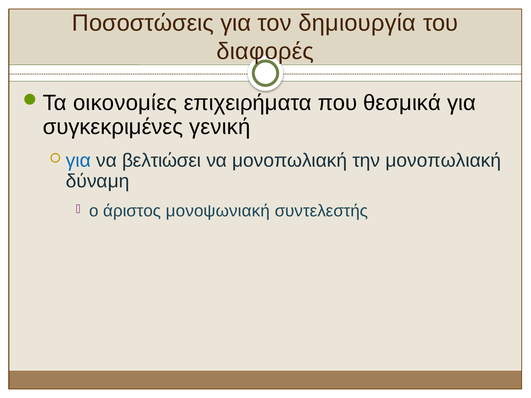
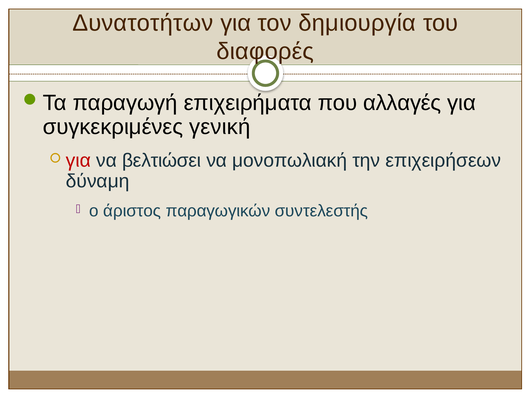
Ποσοστώσεις: Ποσοστώσεις -> Δυνατοτήτων (143, 23)
οικονομίες: οικονομίες -> παραγωγή (125, 103)
θεσμικά: θεσμικά -> αλλαγές (402, 103)
για colour: blue -> red (78, 161)
την μονοπωλιακή: μονοπωλιακή -> επιχειρήσεων (443, 161)
μονοψωνιακή: μονοψωνιακή -> παραγωγικών (218, 211)
